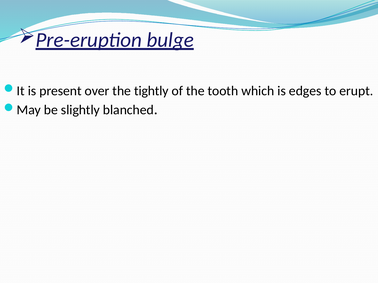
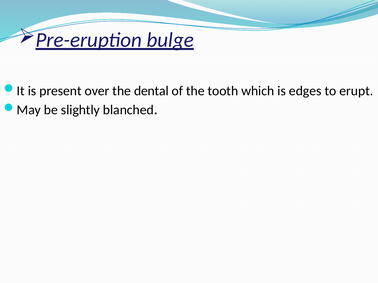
tightly: tightly -> dental (151, 91)
